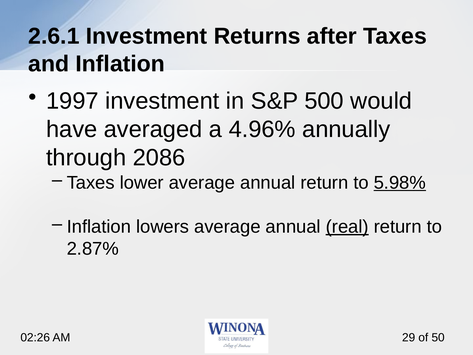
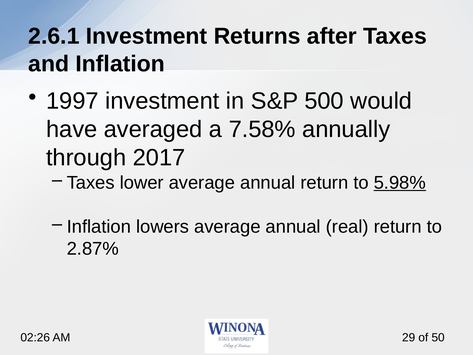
4.96%: 4.96% -> 7.58% (262, 129)
2086: 2086 -> 2017 (159, 158)
real underline: present -> none (347, 227)
